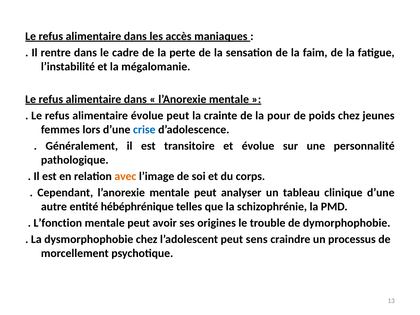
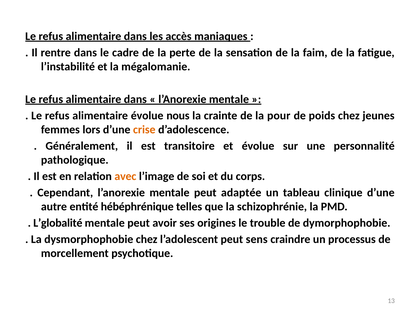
évolue peut: peut -> nous (178, 116)
crise colour: blue -> orange (144, 130)
analyser: analyser -> adaptée (241, 193)
L’fonction: L’fonction -> L’globalité (58, 223)
